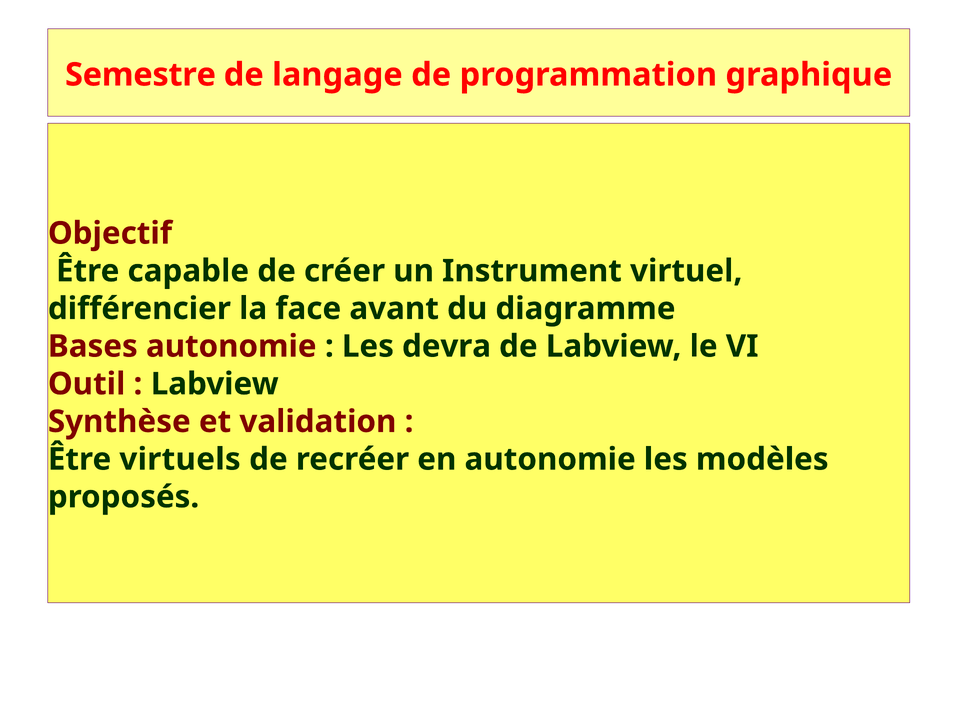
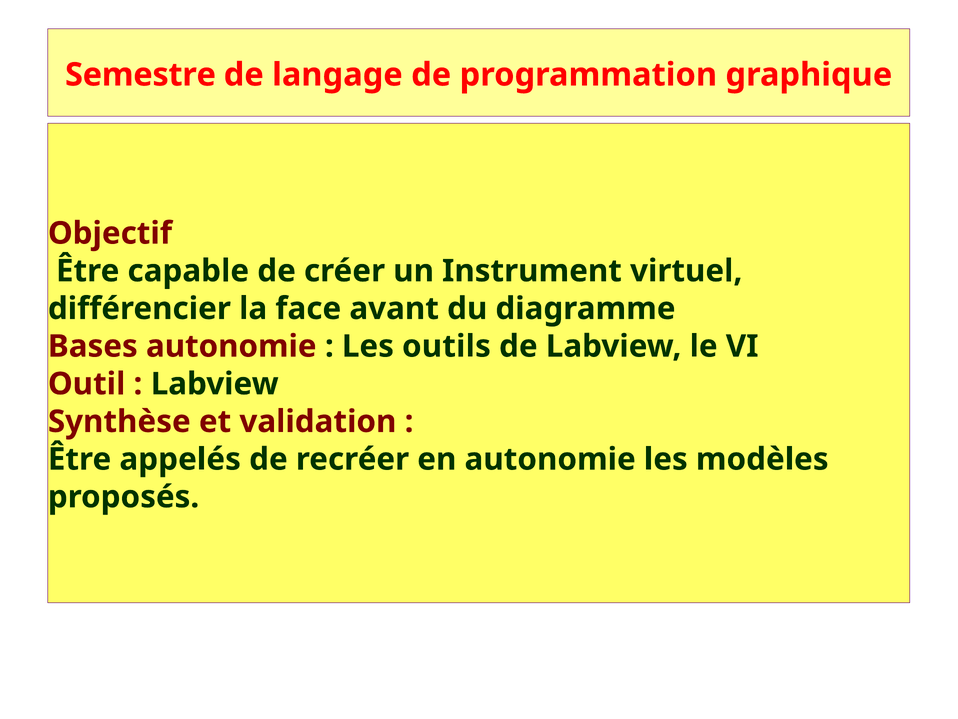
devra: devra -> outils (446, 346)
virtuels: virtuels -> appelés (180, 459)
